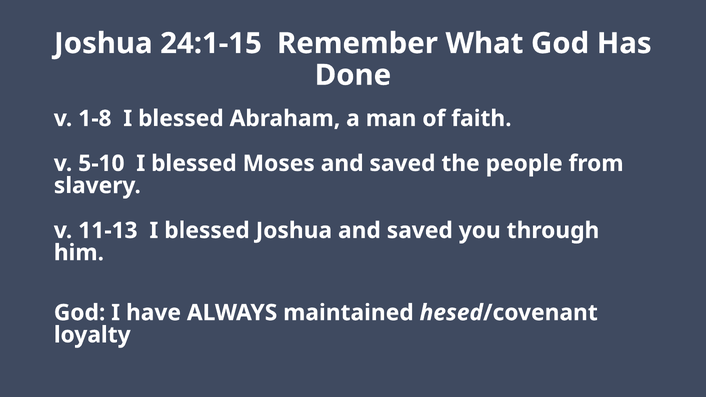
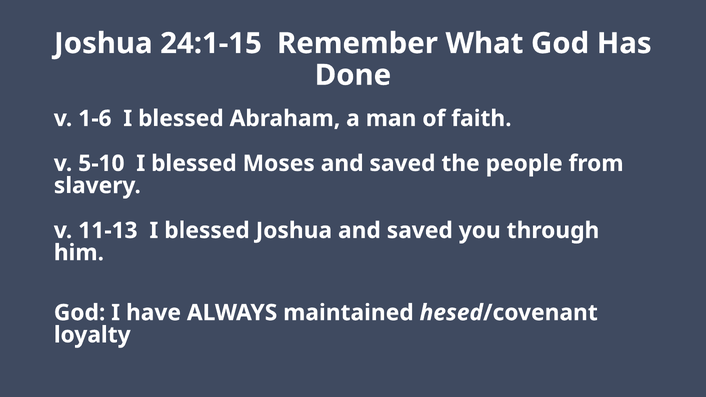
1-8: 1-8 -> 1-6 (95, 119)
